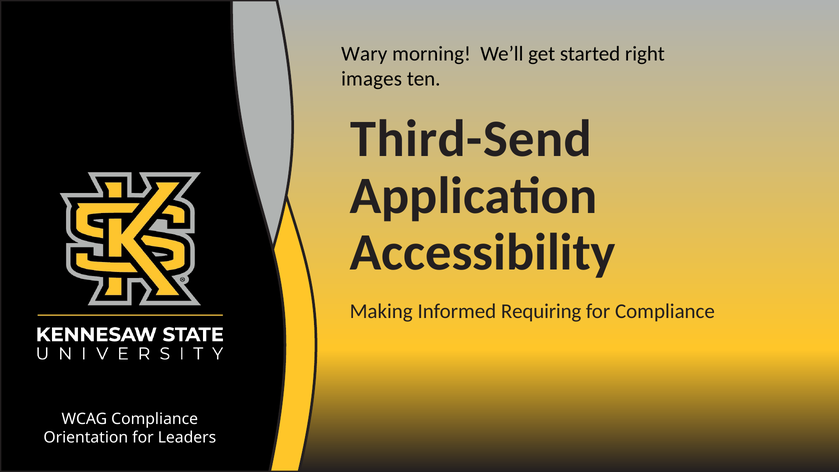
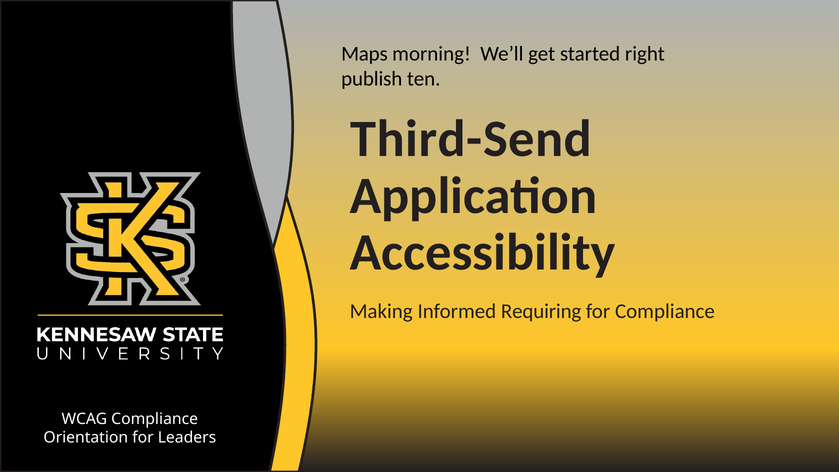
Wary: Wary -> Maps (364, 54)
images: images -> publish (372, 79)
